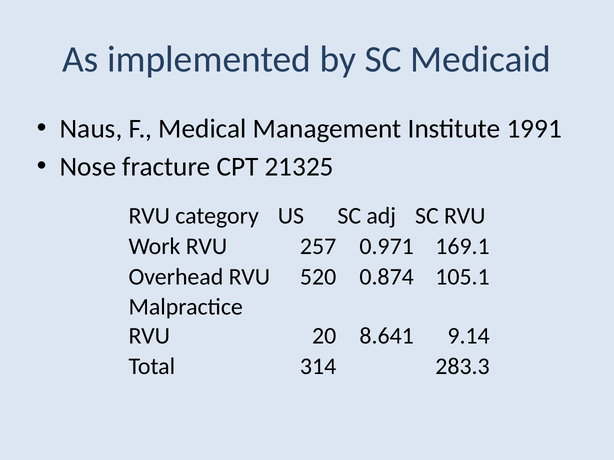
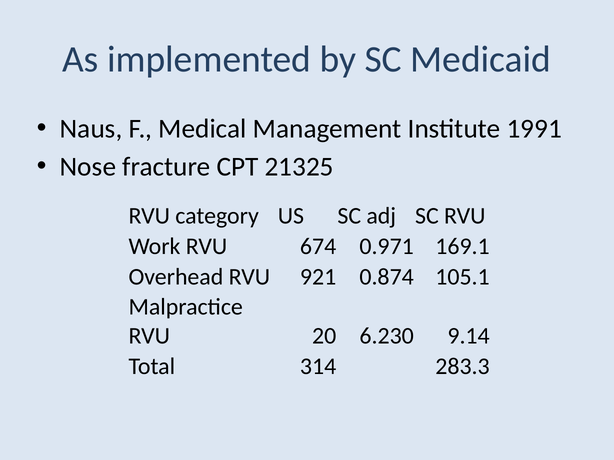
257: 257 -> 674 (318, 247)
520: 520 -> 921 (318, 277)
8.641: 8.641 -> 6.230 (387, 336)
